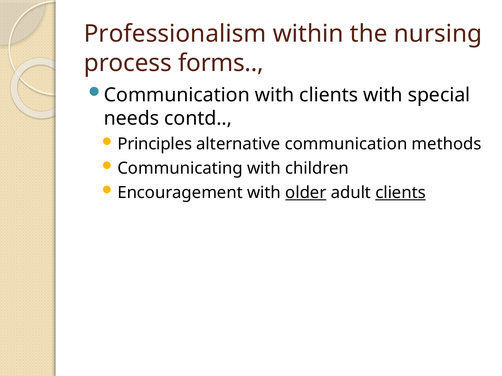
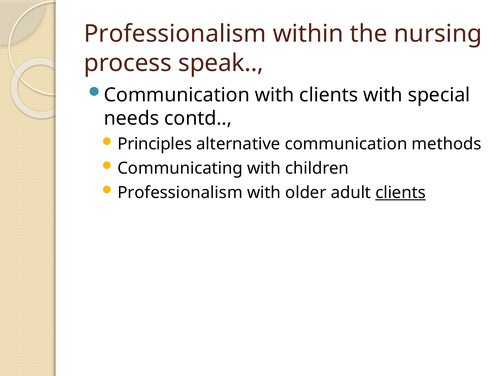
forms: forms -> speak (221, 63)
Encouragement: Encouragement -> Professionalism (180, 193)
older underline: present -> none (306, 193)
